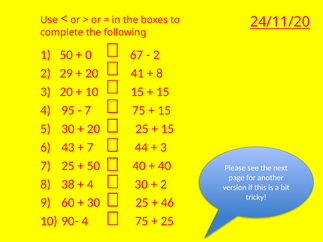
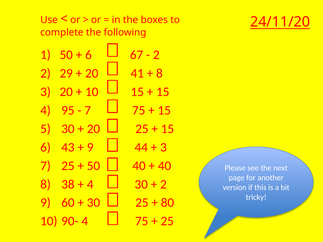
0: 0 -> 6 (88, 55)
7: 7 -> 9 (90, 147)
46: 46 -> 80 (167, 203)
